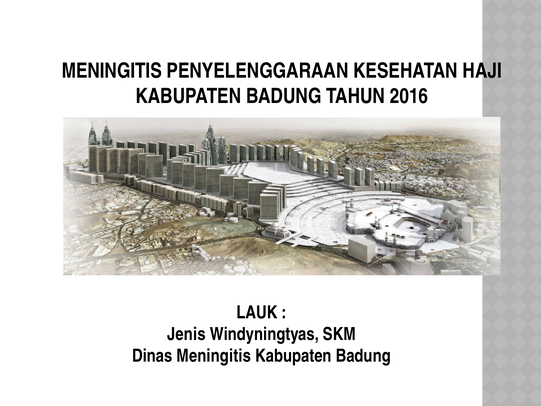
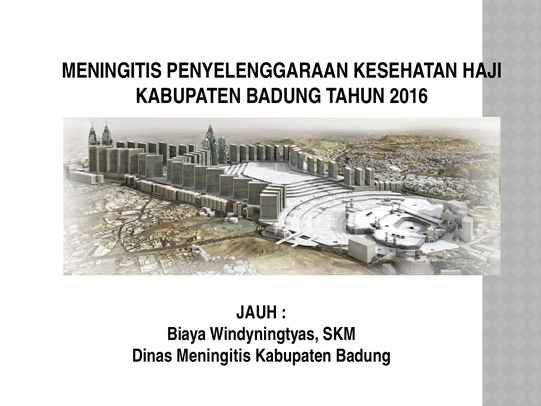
LAUK: LAUK -> JAUH (257, 312)
Jenis: Jenis -> Biaya (187, 334)
